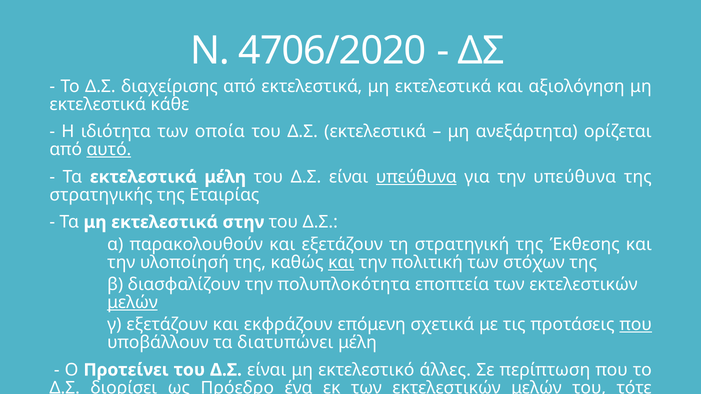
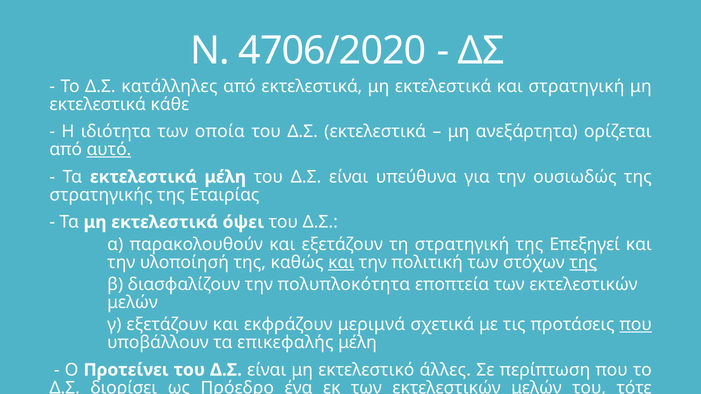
διαχείρισης: διαχείρισης -> κατάλληλες (169, 87)
και αξιολόγηση: αξιολόγηση -> στρατηγική (576, 87)
υπεύθυνα underline: present -> none (416, 177)
την υπεύθυνα: υπεύθυνα -> ουσιωδώς (575, 177)
στην: στην -> όψει (243, 222)
Έκθεσης: Έκθεσης -> Επεξηγεί (585, 245)
της underline: none -> present (583, 262)
μελών underline: present -> none (133, 303)
επόμενη: επόμενη -> μεριμνά (371, 325)
διατυπώνει: διατυπώνει -> επικεφαλής (285, 343)
